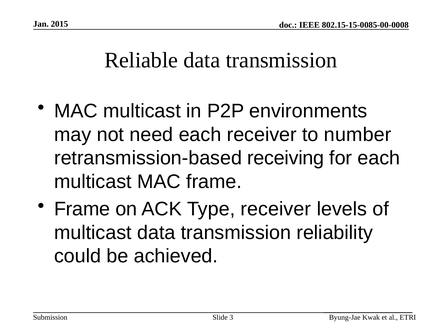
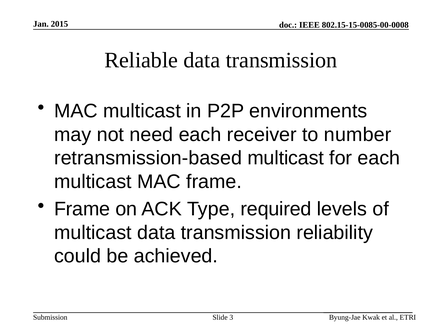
retransmission-based receiving: receiving -> multicast (286, 158)
Type receiver: receiver -> required (276, 209)
